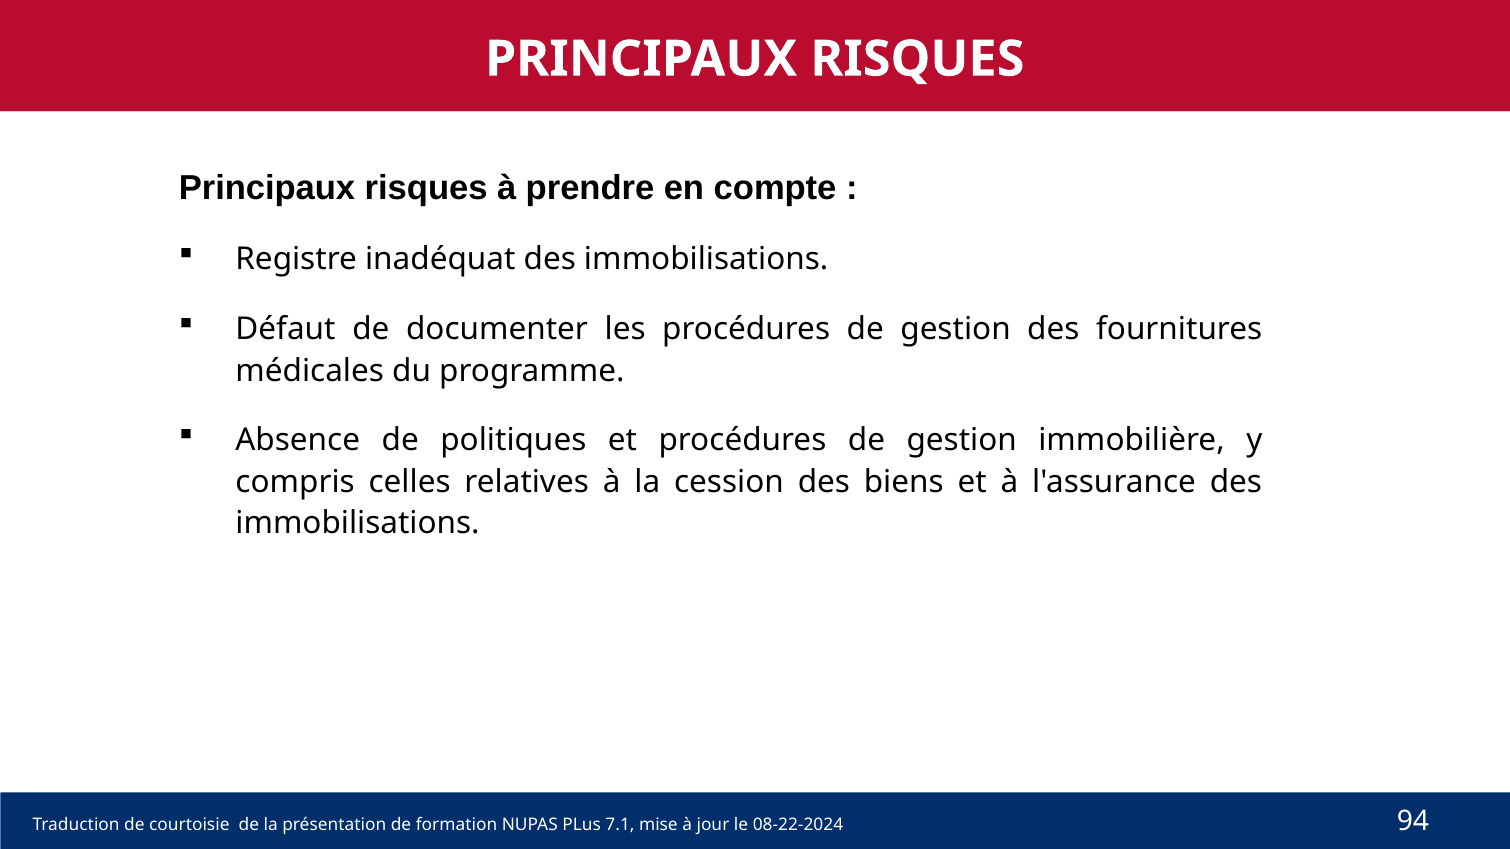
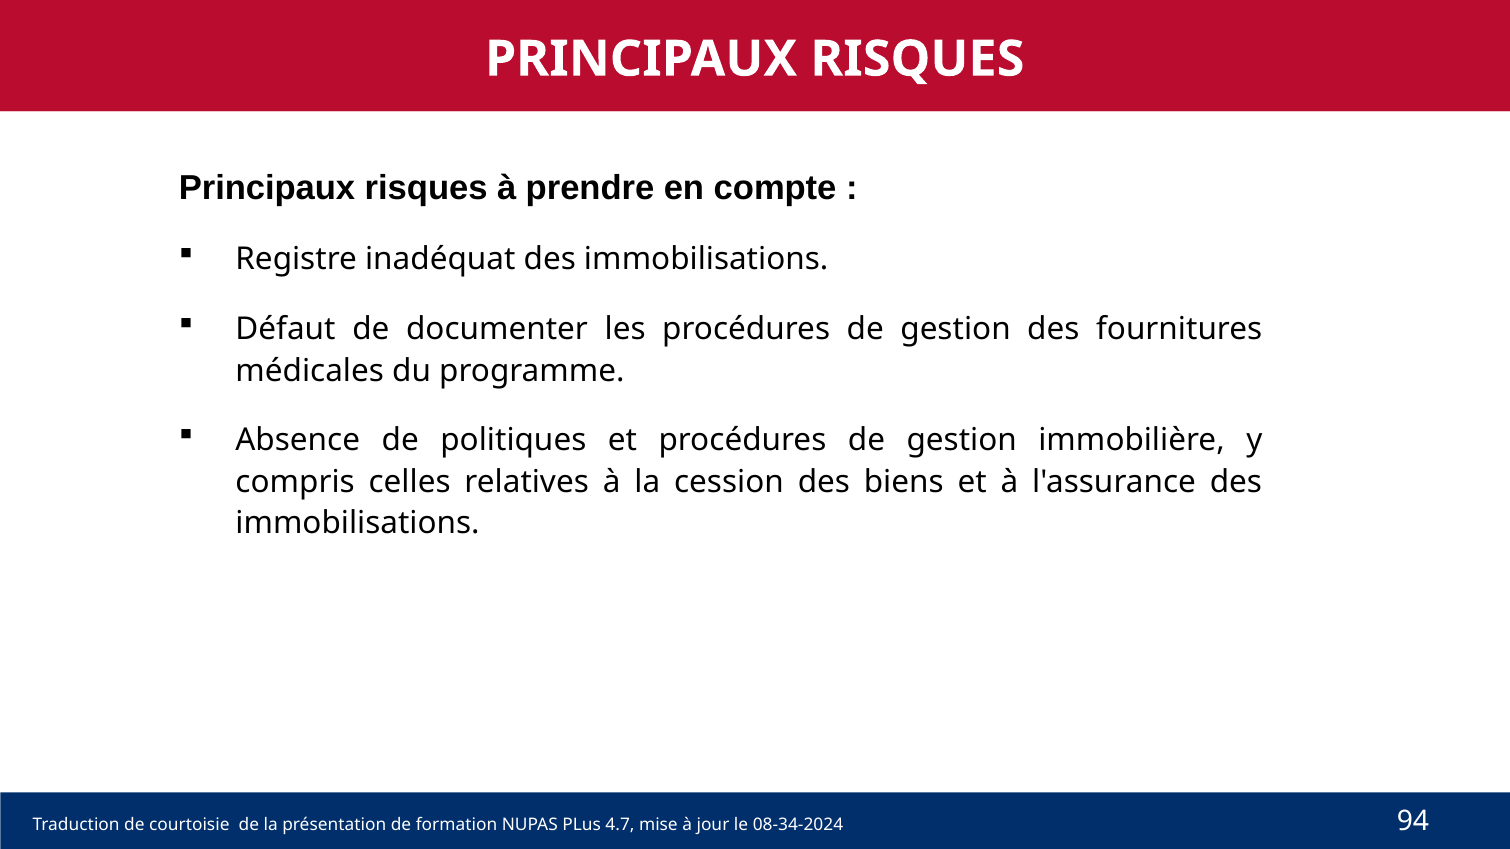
7.1: 7.1 -> 4.7 (620, 826)
08-22-2024: 08-22-2024 -> 08-34-2024 (798, 826)
